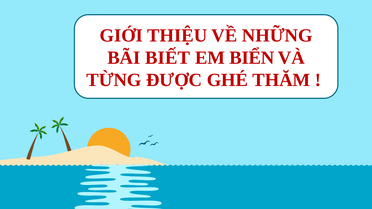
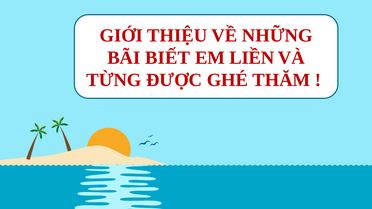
BIỂN: BIỂN -> LIỀN (252, 58)
